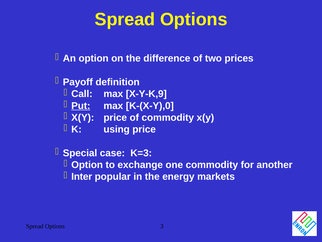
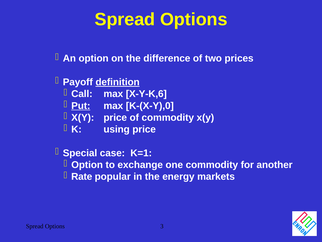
definition underline: none -> present (118, 82)
X-Y-K,9: X-Y-K,9 -> X-Y-K,6 (146, 94)
K=3: K=3 -> K=1 (141, 153)
Inter: Inter -> Rate (82, 176)
